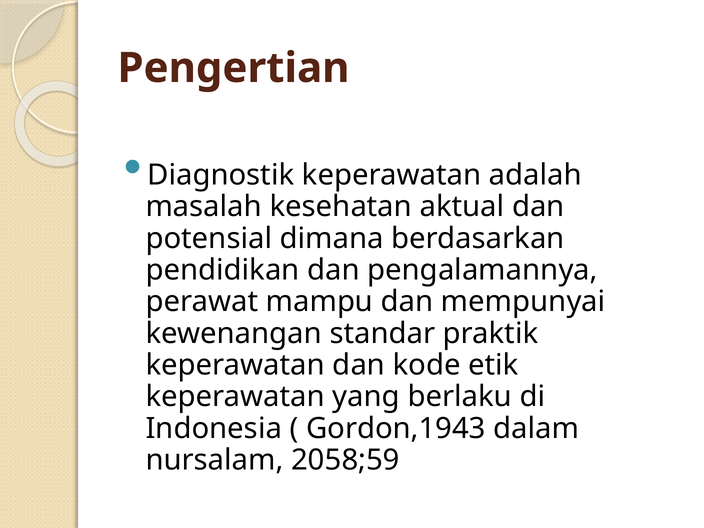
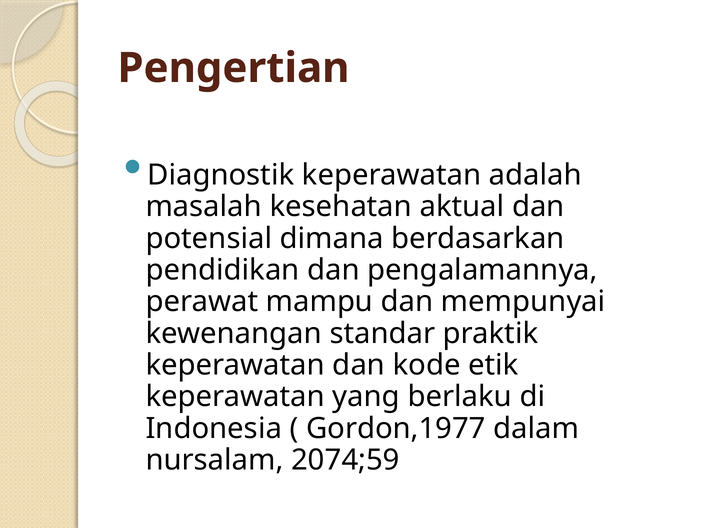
Gordon,1943: Gordon,1943 -> Gordon,1977 (396, 428)
2058;59: 2058;59 -> 2074;59 (345, 460)
